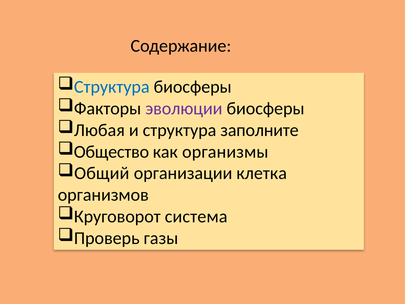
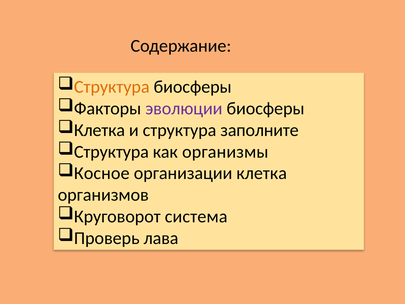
Структура colour: blue -> orange (112, 87)
Любая: Любая -> Клетка (99, 130)
Общество: Общество -> Структура (111, 152)
Общий: Общий -> Косное (102, 173)
газы: газы -> лава (161, 238)
